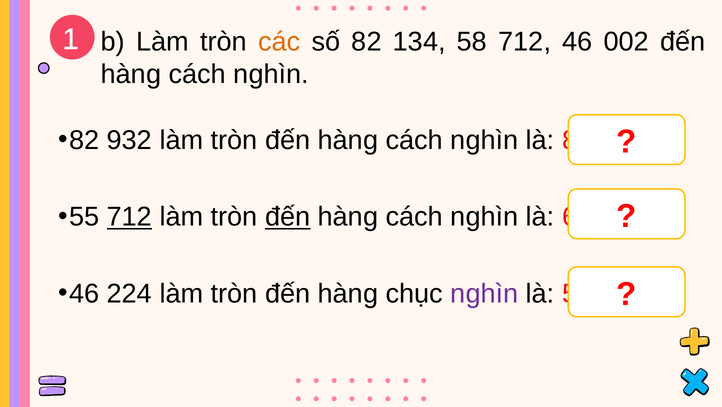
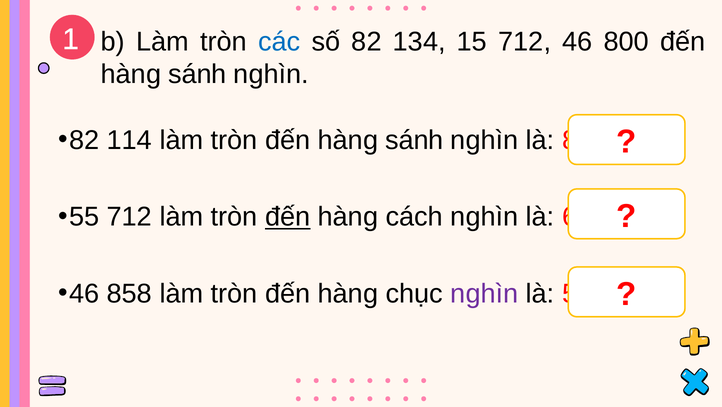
các colour: orange -> blue (279, 42)
58: 58 -> 15 (472, 42)
002: 002 -> 800 (626, 42)
cách: cách -> sánh (197, 74)
932: 932 -> 114 (129, 140)
cách: cách -> sánh (414, 140)
712 underline: present -> none (129, 217)
224: 224 -> 858 (129, 294)
